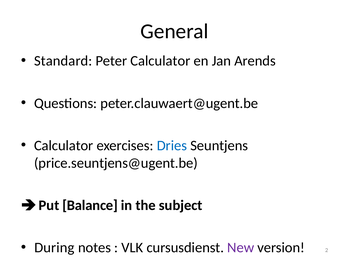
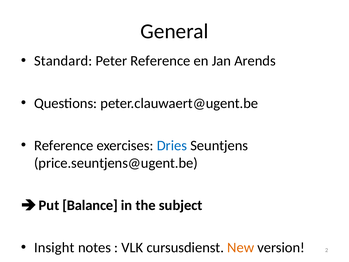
Peter Calculator: Calculator -> Reference (160, 61)
Calculator: Calculator -> Reference (64, 145)
During: During -> Insight (54, 247)
New colour: purple -> orange (241, 247)
